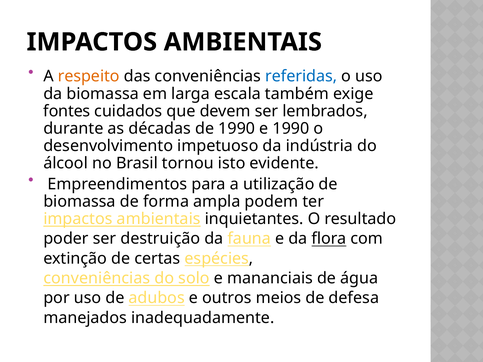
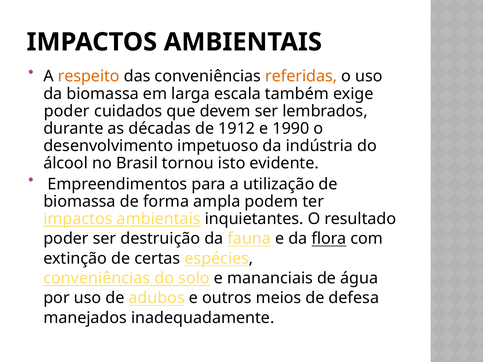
referidas colour: blue -> orange (301, 76)
fontes: fontes -> poder (67, 111)
de 1990: 1990 -> 1912 (237, 129)
